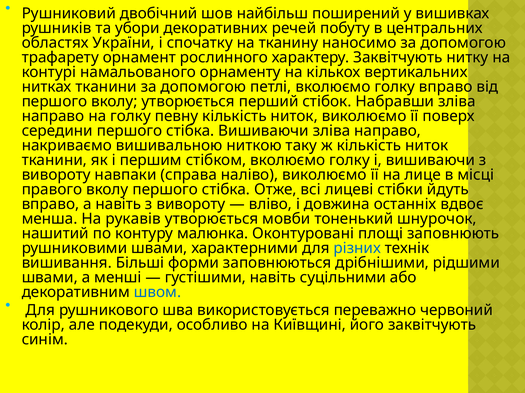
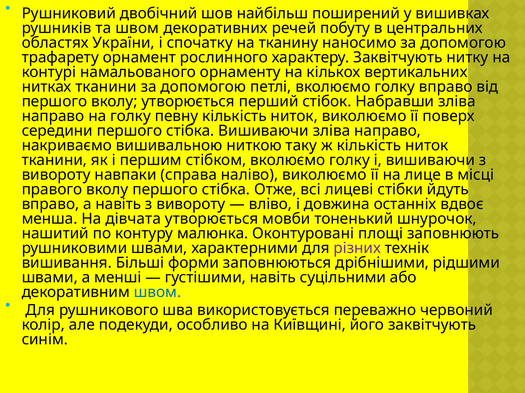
та убори: убори -> швом (137, 28)
рукавів: рукавів -> дівчата (133, 219)
різних colour: blue -> purple (357, 249)
